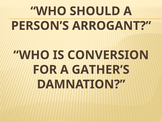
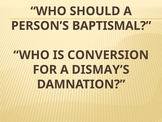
ARROGANT: ARROGANT -> BAPTISMAL (112, 26)
GATHER’S: GATHER’S -> DISMAY’S (101, 69)
